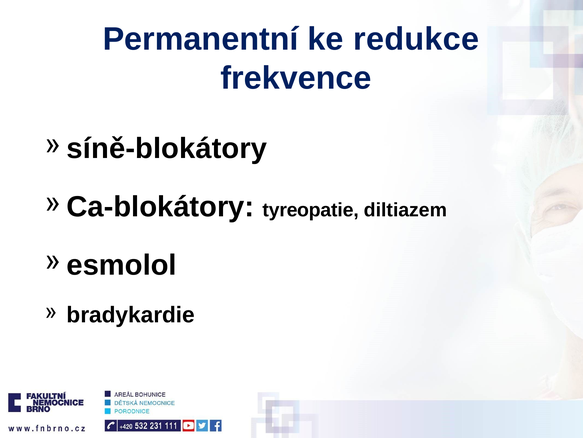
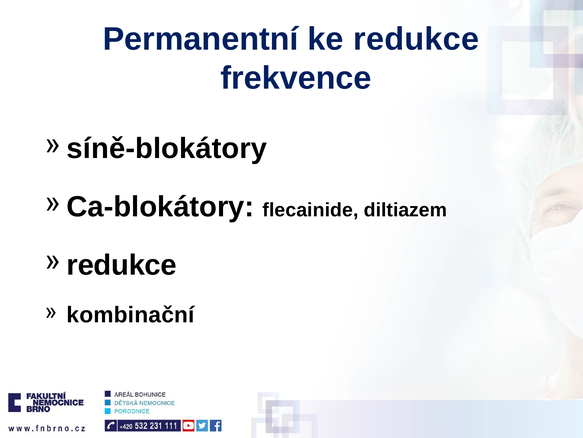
tyreopatie: tyreopatie -> flecainide (310, 210)
esmolol: esmolol -> redukce (122, 265)
bradykardie: bradykardie -> kombinační (131, 315)
